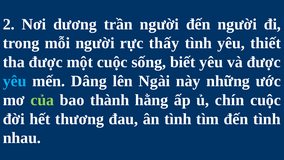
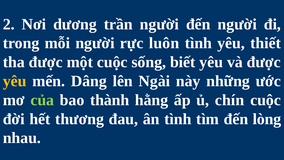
thấy: thấy -> luôn (164, 43)
yêu colour: light blue -> yellow (15, 81)
đến tình: tình -> lòng (267, 119)
